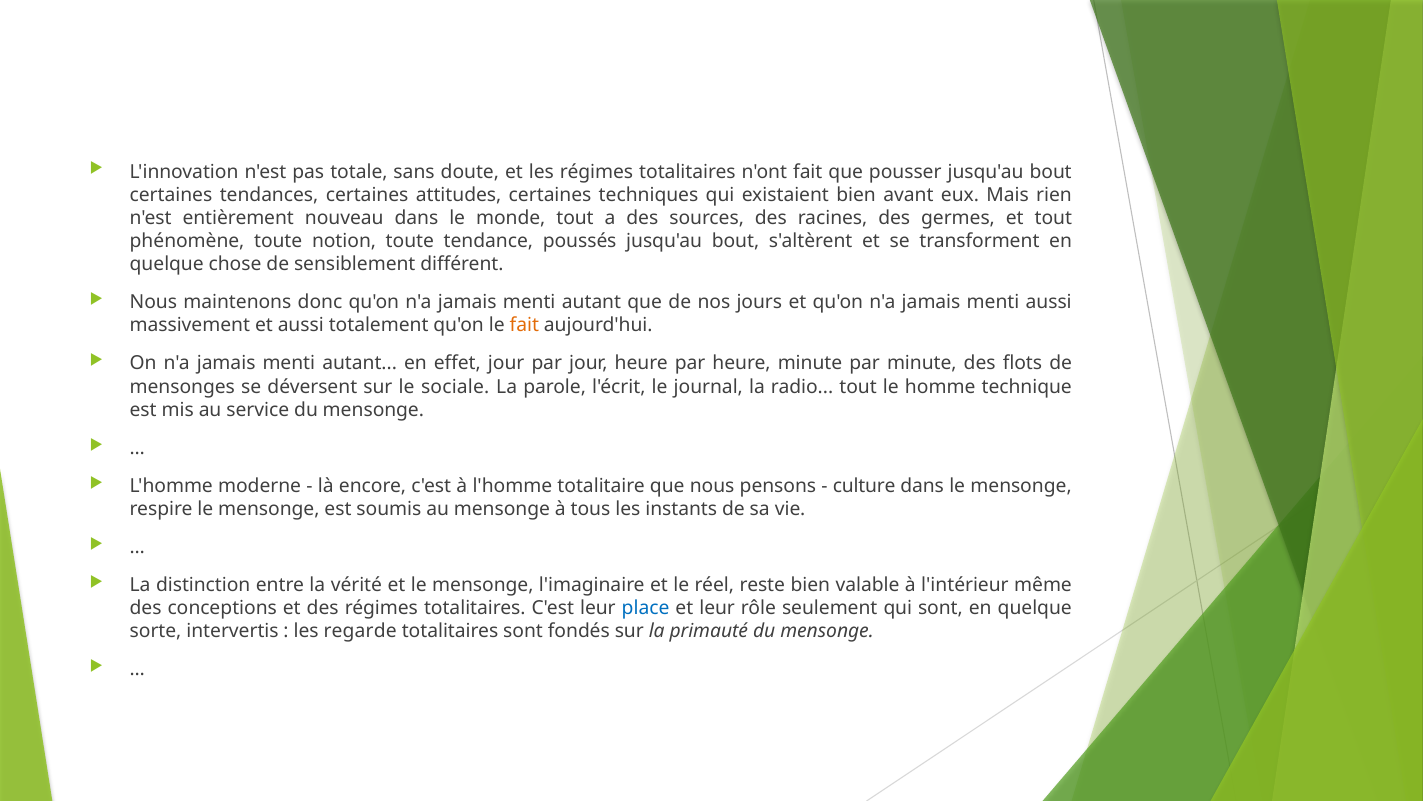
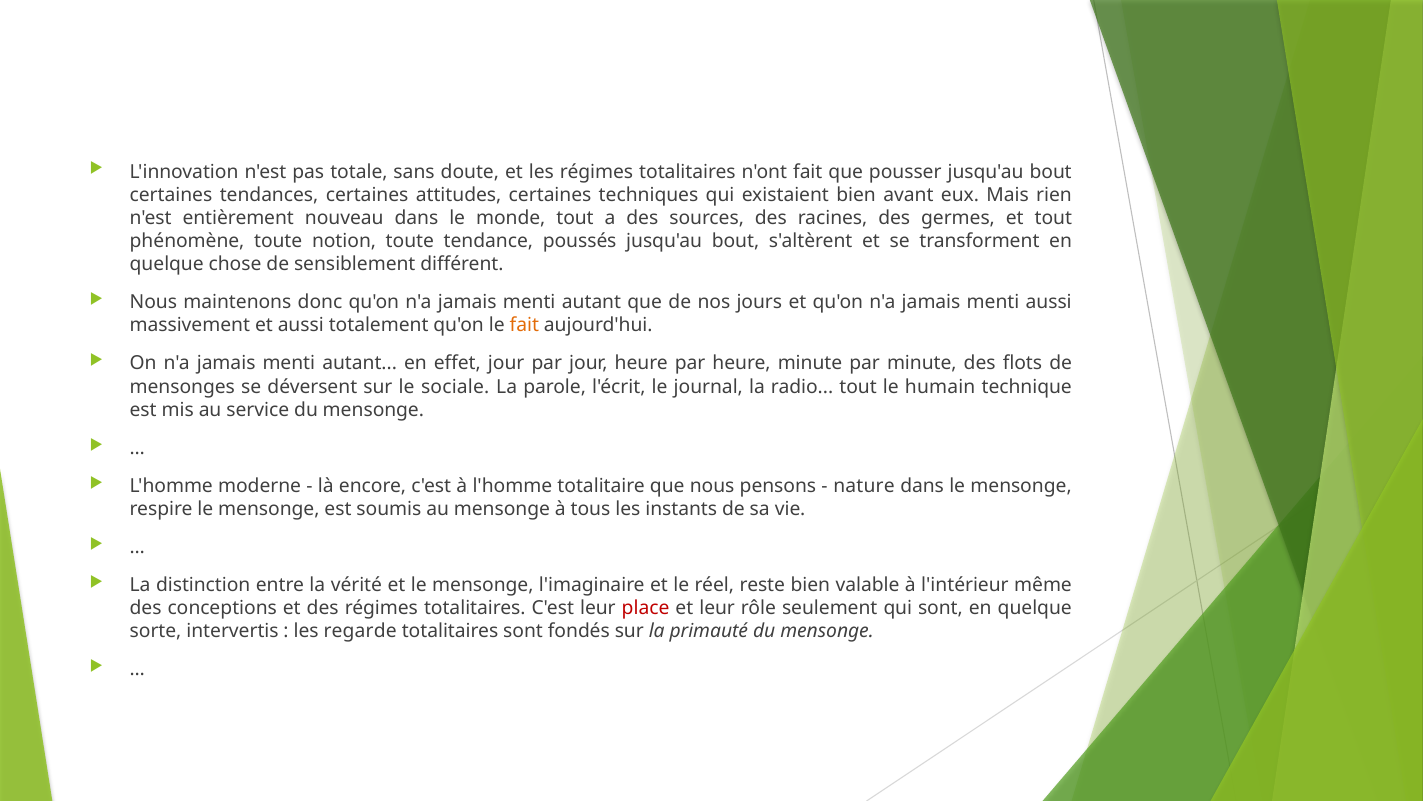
homme: homme -> humain (940, 386)
culture: culture -> nature (864, 486)
place colour: blue -> red (646, 608)
